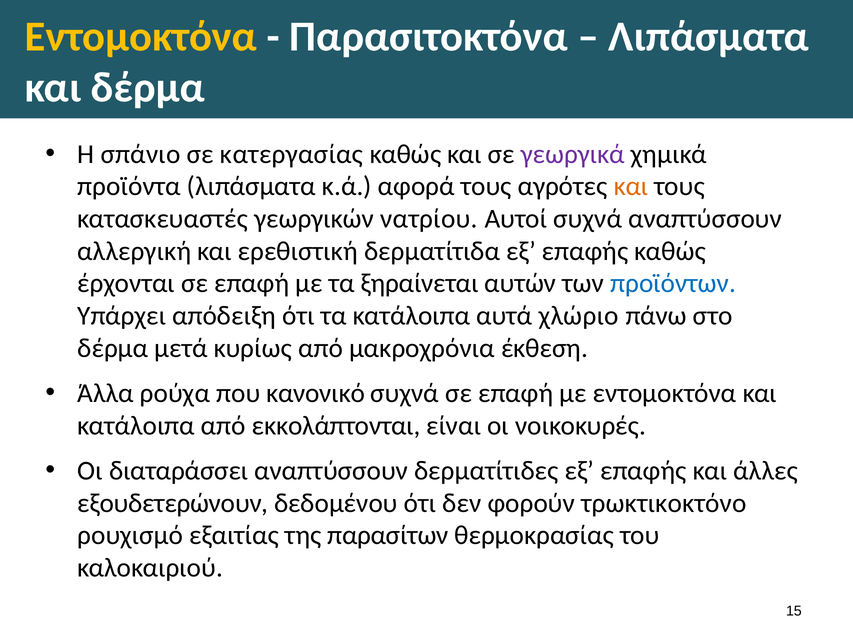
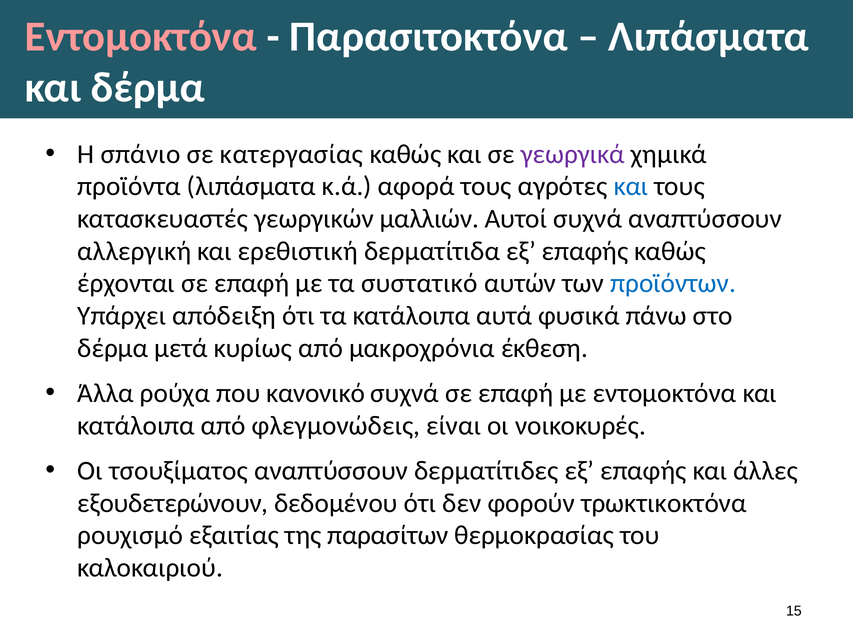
Εντομοκτόνα colour: yellow -> pink (141, 37)
και colour: orange -> blue (631, 186)
νατρίου: νατρίου -> μαλλιών (429, 219)
ξηραίνεται: ξηραίνεται -> συστατικό (420, 283)
χλώριο: χλώριο -> φυσικά (579, 316)
εκκολάπτονται: εκκολάπτονται -> φλεγμονώδεις (336, 425)
διαταράσσει: διαταράσσει -> τσουξίματος (179, 471)
τρωκτικοκτόνο: τρωκτικοκτόνο -> τρωκτικοκτόνα (664, 503)
